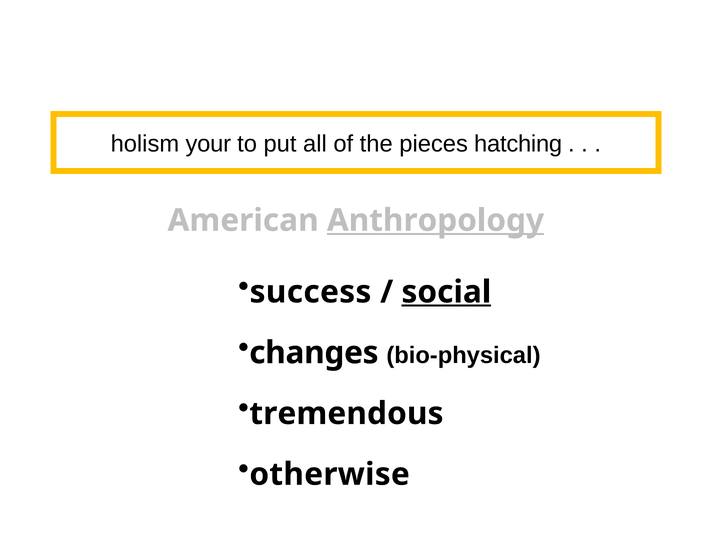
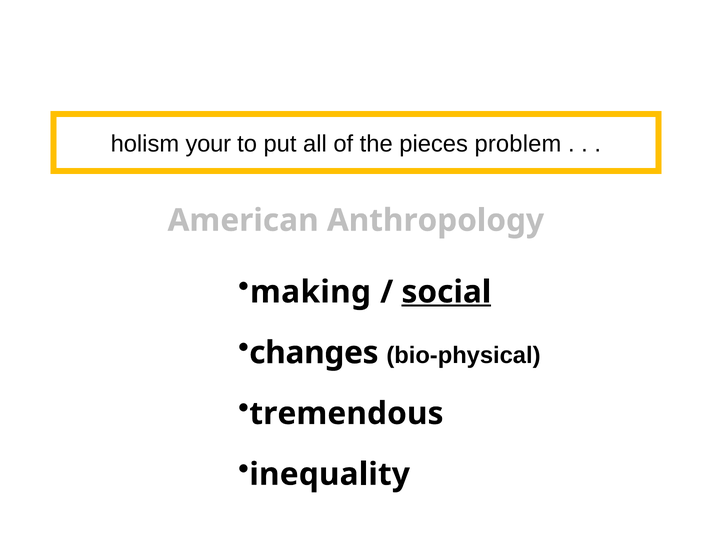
hatching: hatching -> problem (518, 144)
Anthropology underline: present -> none (435, 220)
success: success -> making (310, 292)
otherwise: otherwise -> inequality (330, 474)
